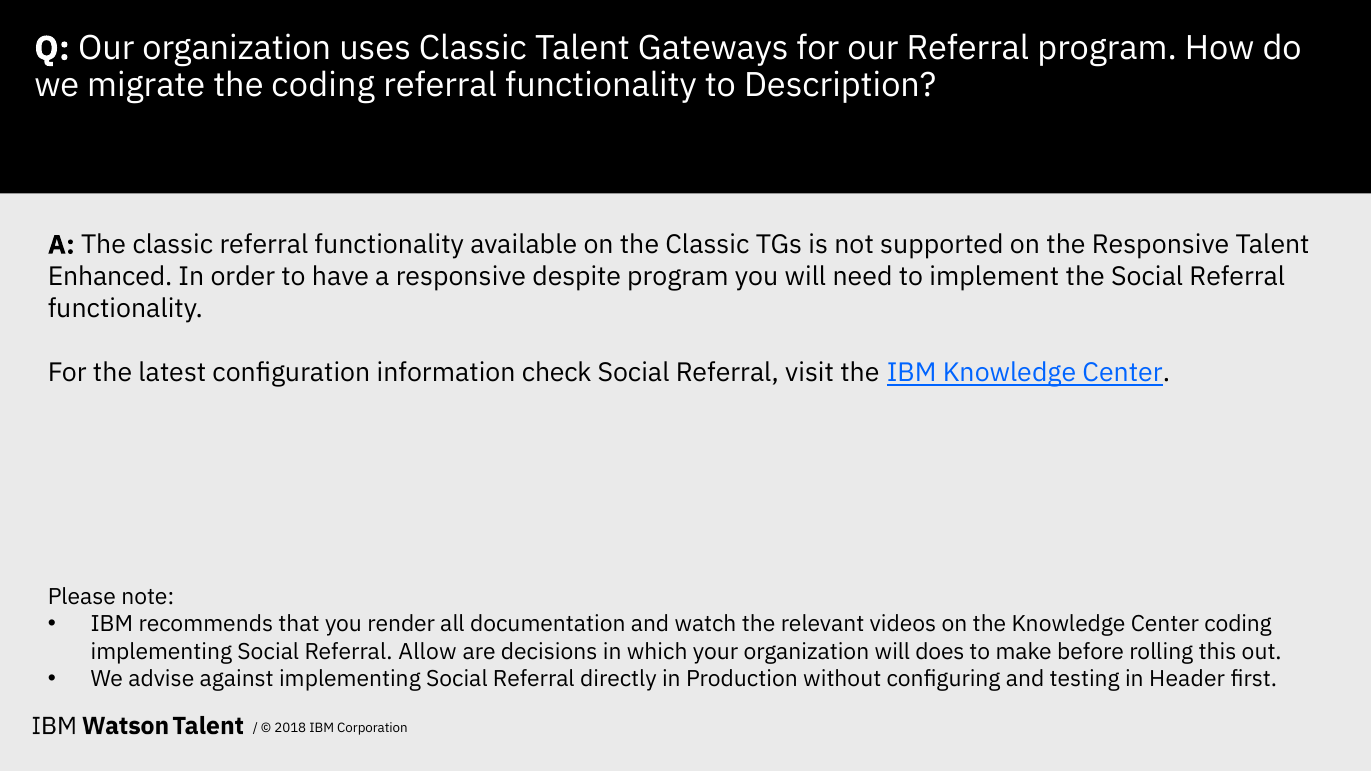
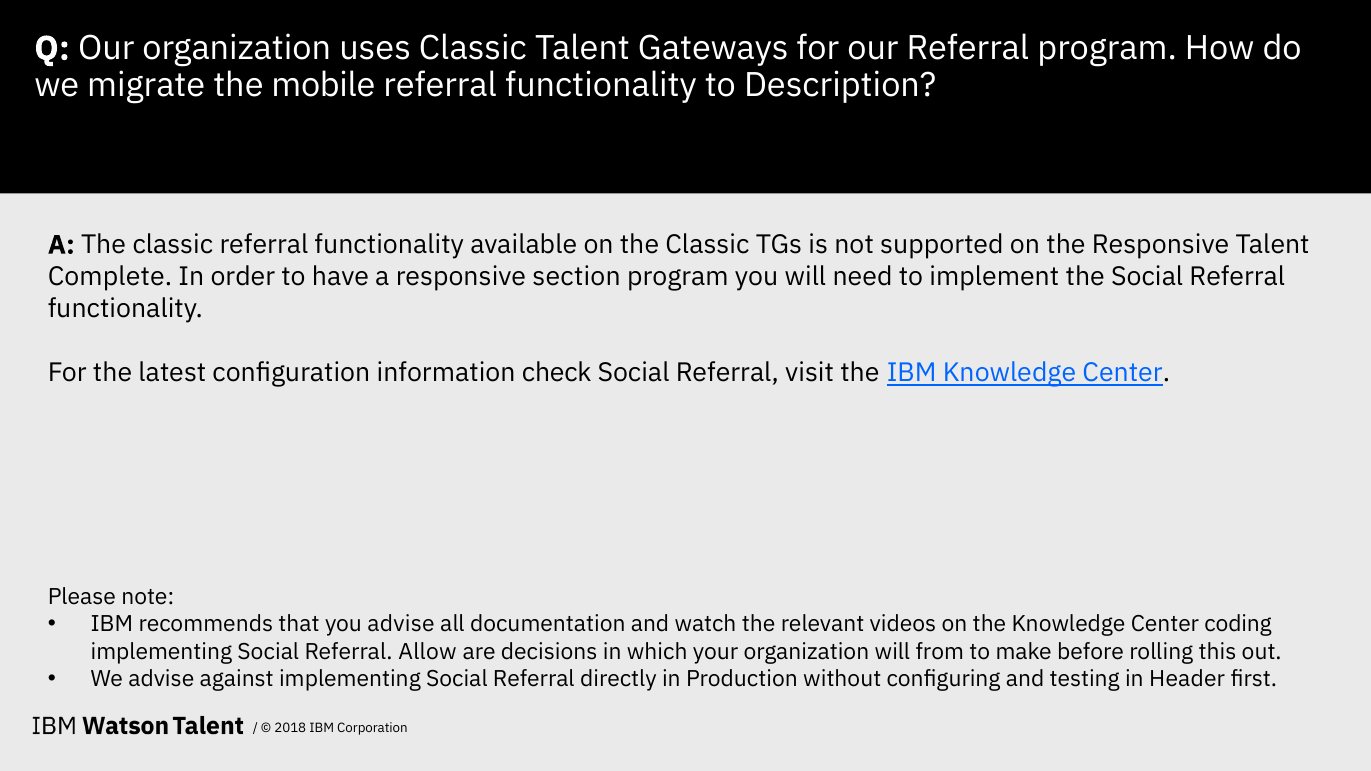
the coding: coding -> mobile (324, 86)
Enhanced: Enhanced -> Complete (110, 277)
despite: despite -> section (577, 277)
you render: render -> advise (401, 625)
does: does -> from (940, 652)
